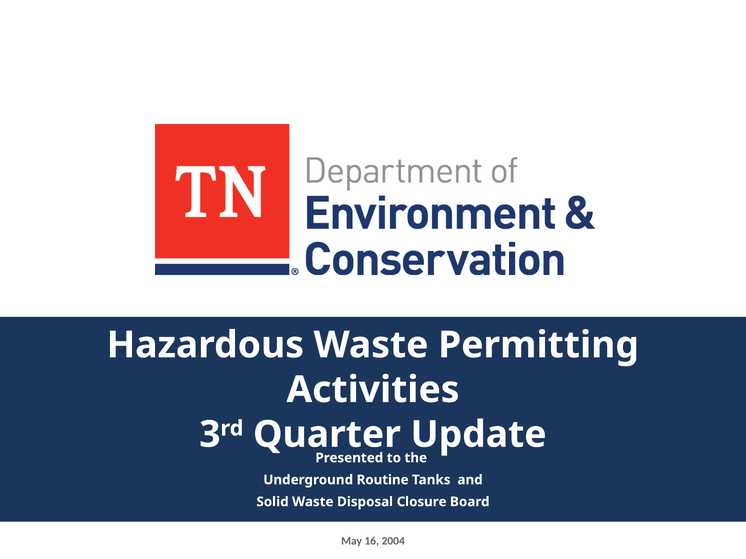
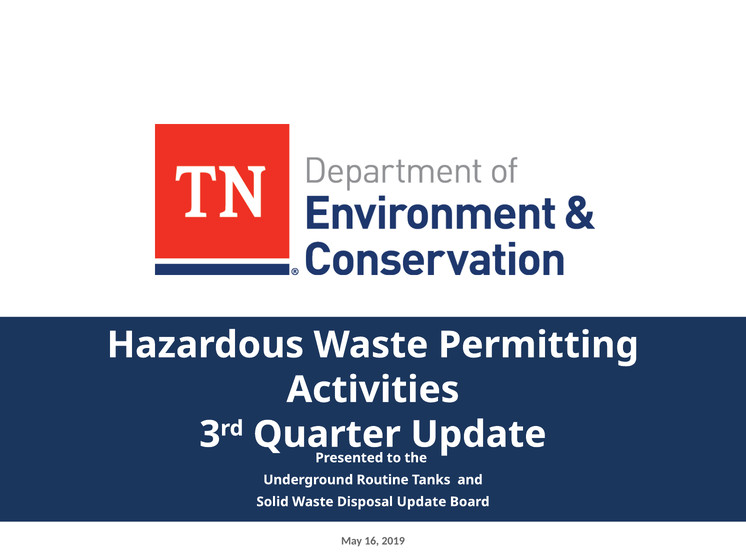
Disposal Closure: Closure -> Update (422, 502)
2004: 2004 -> 2019 (393, 542)
